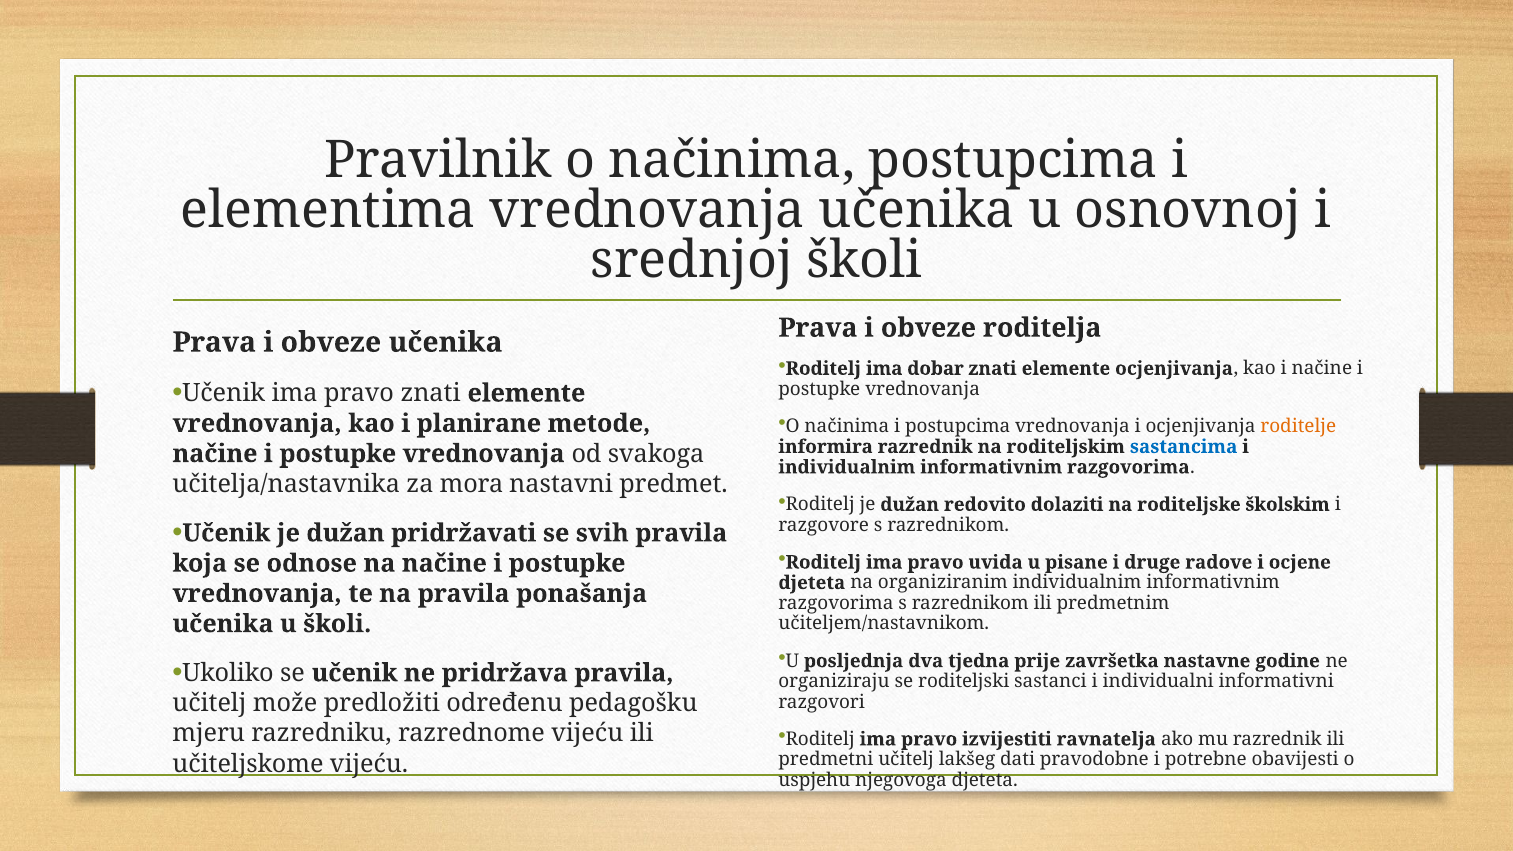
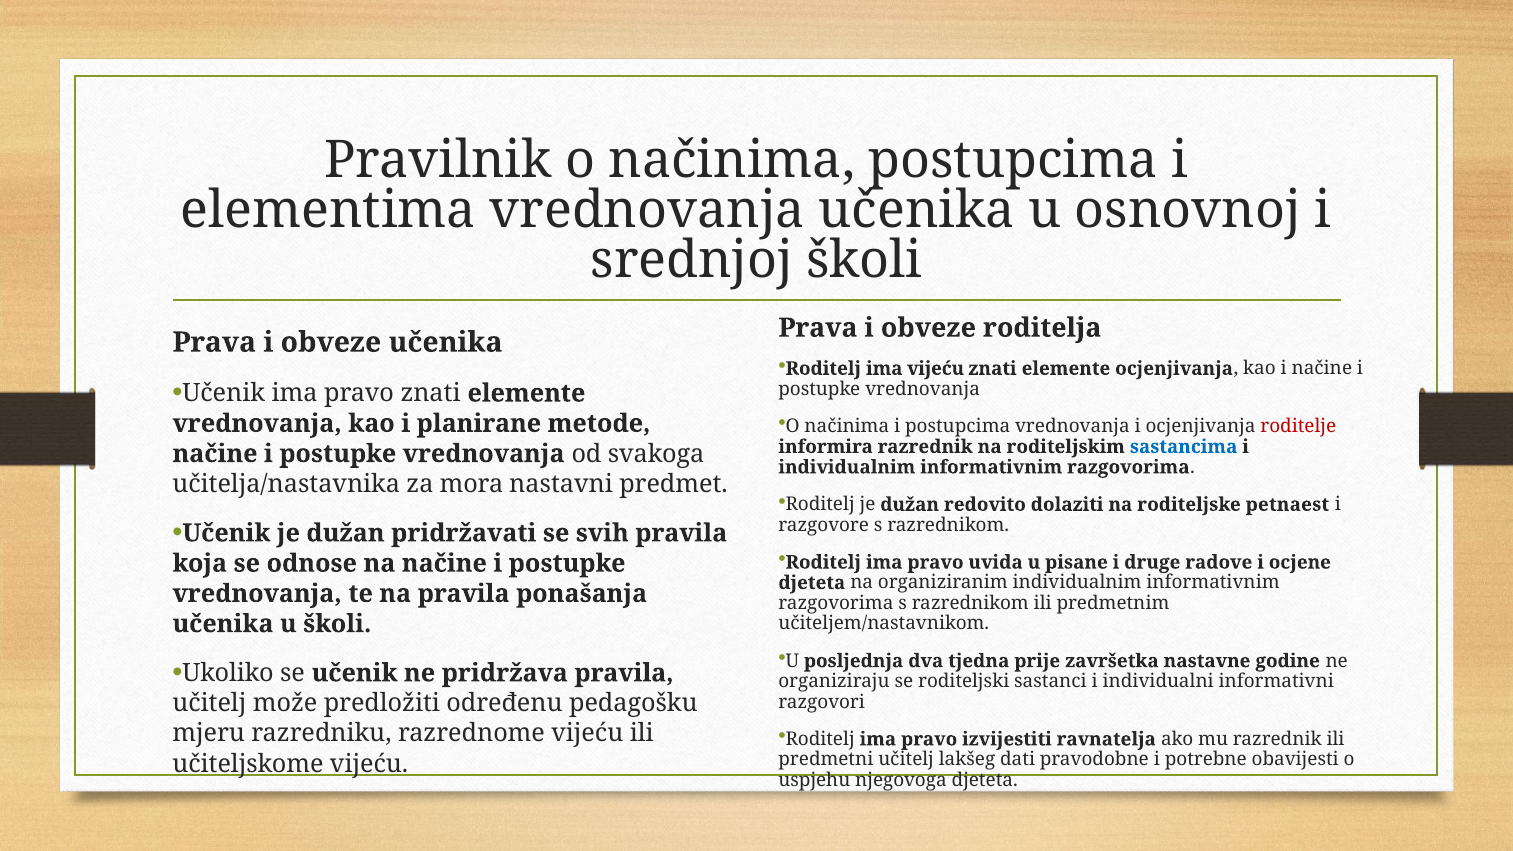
ima dobar: dobar -> vijeću (936, 369)
roditelje colour: orange -> red (1298, 426)
školskim: školskim -> petnaest (1287, 505)
